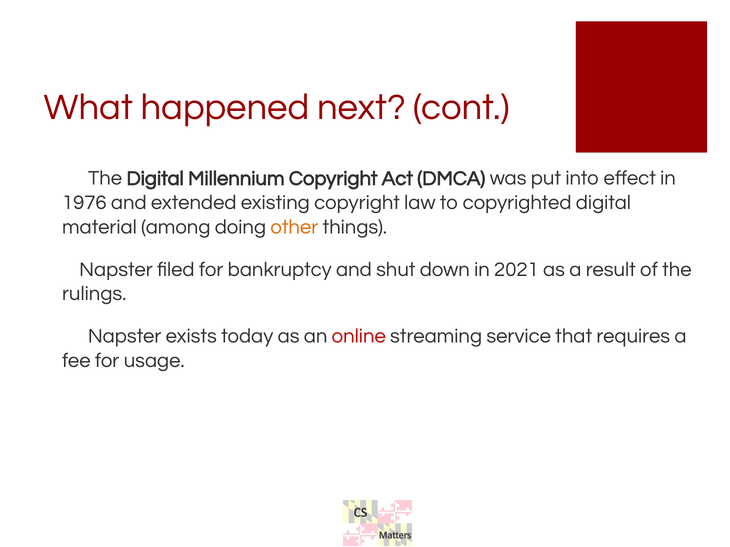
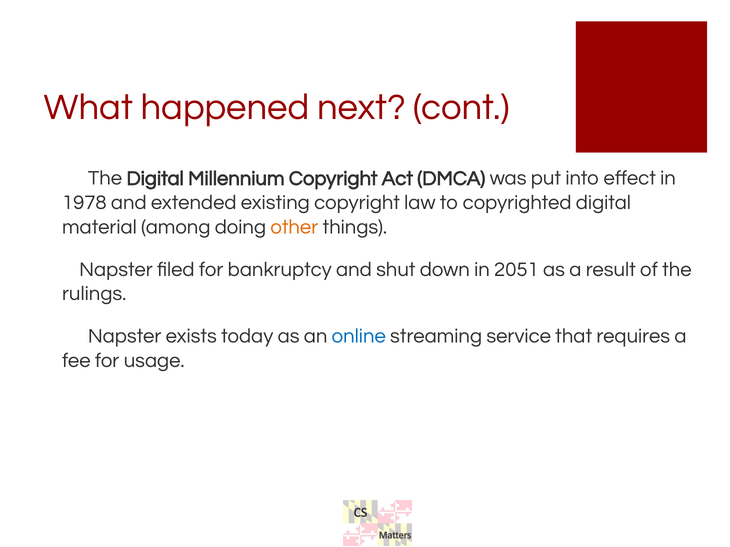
1976: 1976 -> 1978 (84, 203)
2021: 2021 -> 2051 (516, 270)
online colour: red -> blue (359, 337)
